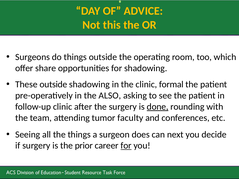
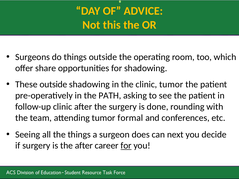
clinic formal: formal -> tumor (171, 85)
ALSO: ALSO -> PATH (110, 96)
done underline: present -> none (158, 107)
faculty: faculty -> formal (130, 118)
the prior: prior -> after (84, 146)
